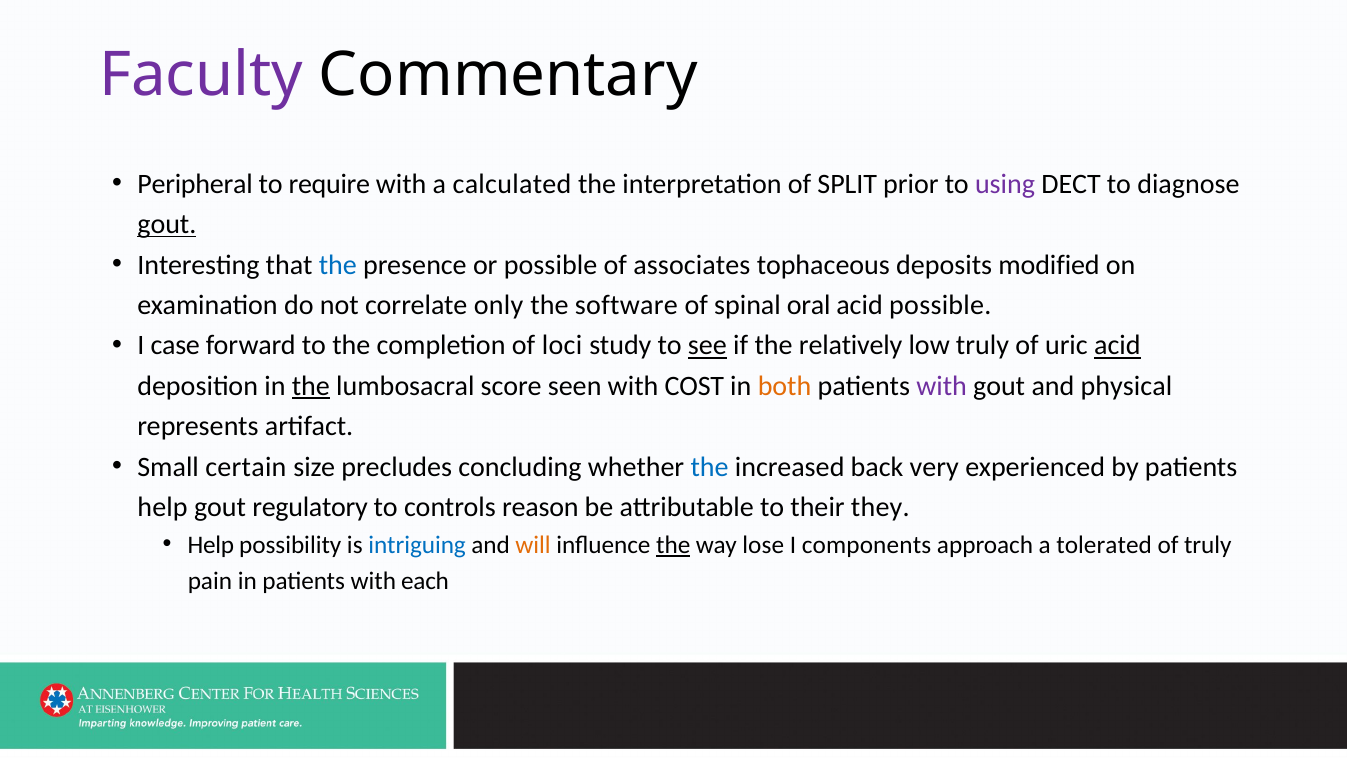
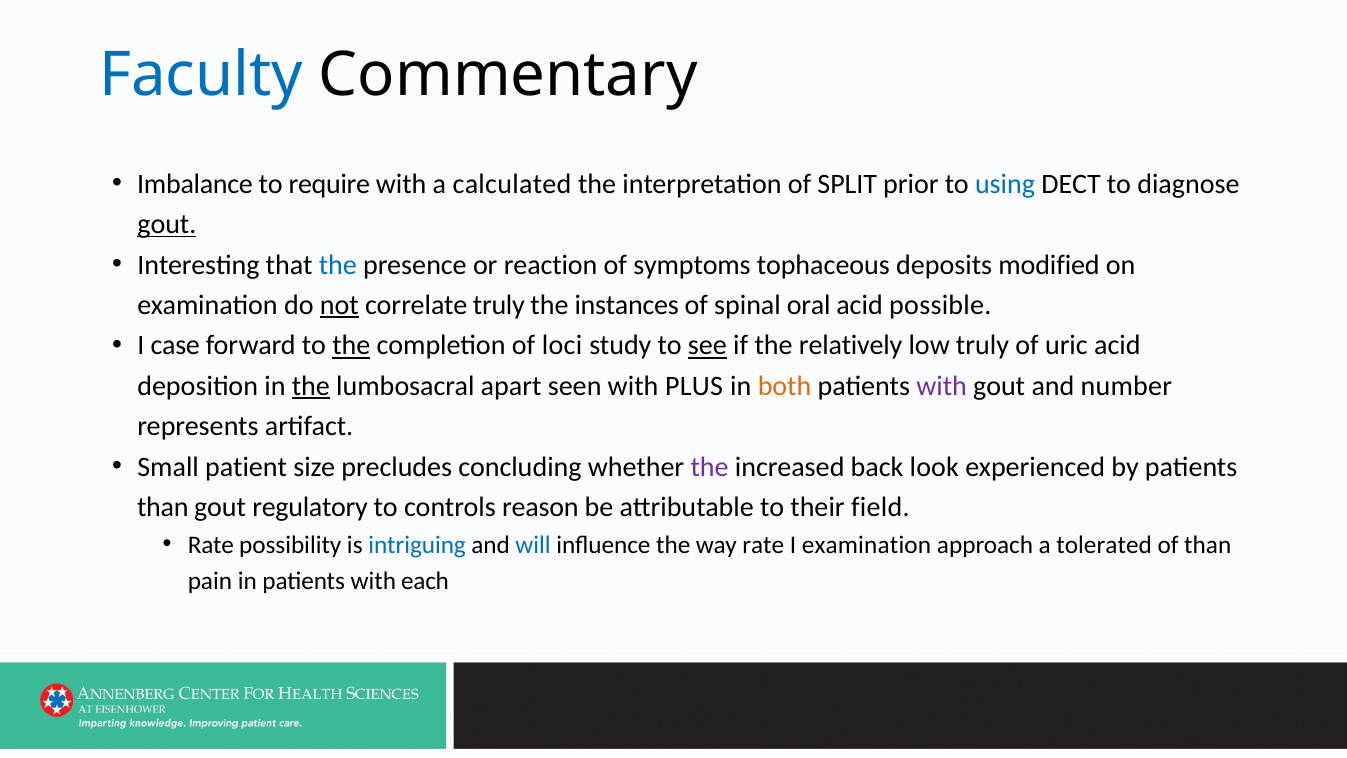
Faculty colour: purple -> blue (201, 75)
Peripheral: Peripheral -> Imbalance (195, 184)
using colour: purple -> blue (1005, 184)
or possible: possible -> reaction (551, 265)
associates: associates -> symptoms (692, 265)
not underline: none -> present (339, 305)
correlate only: only -> truly (499, 305)
software: software -> instances (627, 305)
the underline: none -> present (351, 345)
acid underline: present -> none (1117, 345)
score: score -> apart (511, 386)
COST: COST -> PLUS (694, 386)
physical: physical -> number (1126, 386)
certain: certain -> patient (246, 467)
the colour: blue -> purple (710, 467)
very: very -> look (934, 467)
help: help -> than (163, 507)
they: they -> field (880, 507)
Help: Help -> Rate (211, 545)
will colour: orange -> blue (533, 545)
the underline: present -> none (673, 545)
way lose: lose -> rate (763, 545)
I components: components -> examination (867, 545)
of truly: truly -> than (1208, 545)
